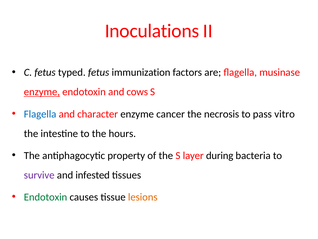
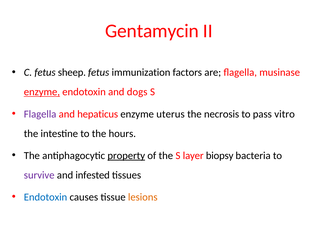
Inoculations: Inoculations -> Gentamycin (152, 31)
typed: typed -> sheep (72, 72)
cows: cows -> dogs (137, 92)
Flagella colour: blue -> purple (40, 114)
character: character -> hepaticus (98, 114)
cancer: cancer -> uterus (171, 114)
property underline: none -> present (126, 155)
during: during -> biopsy (220, 155)
Endotoxin colour: green -> blue (46, 197)
